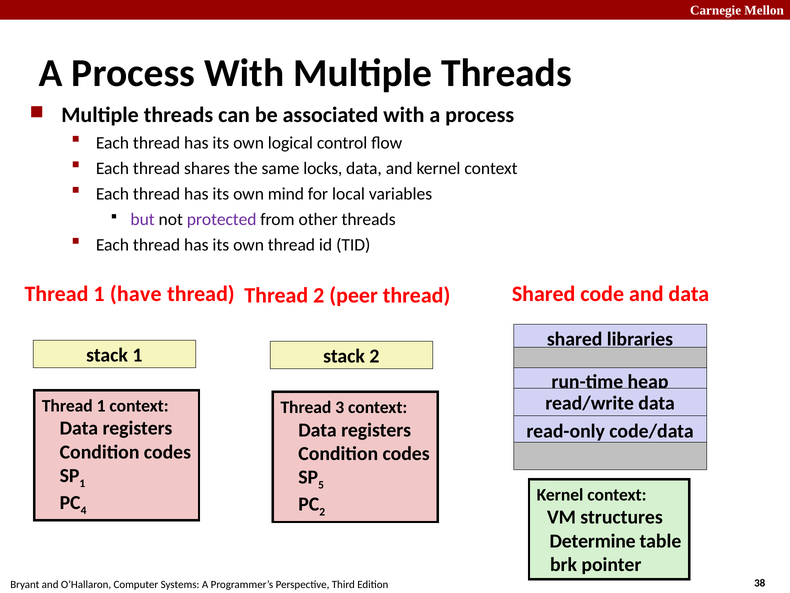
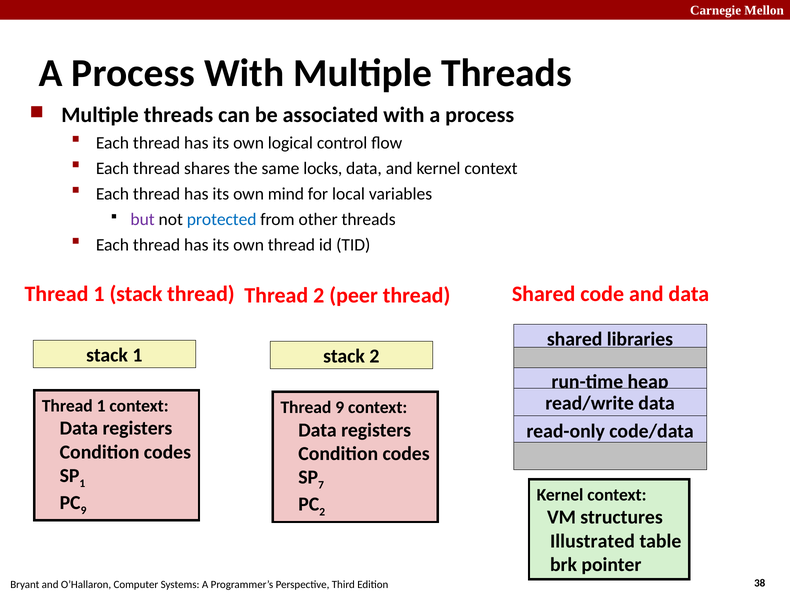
protected colour: purple -> blue (222, 219)
1 have: have -> stack (136, 294)
Thread 3: 3 -> 9 (340, 407)
5: 5 -> 7 (321, 485)
4: 4 -> 9 (84, 510)
Determine: Determine -> Illustrated (592, 541)
